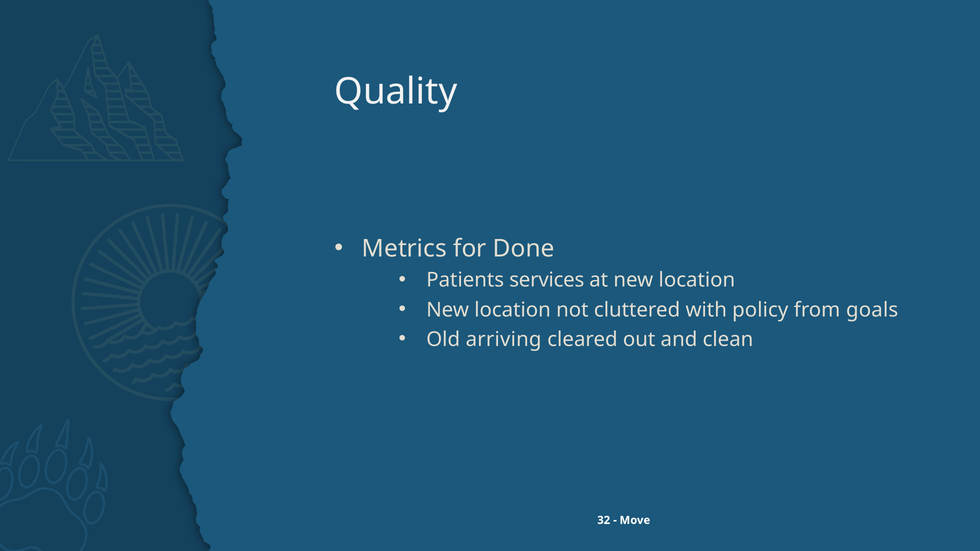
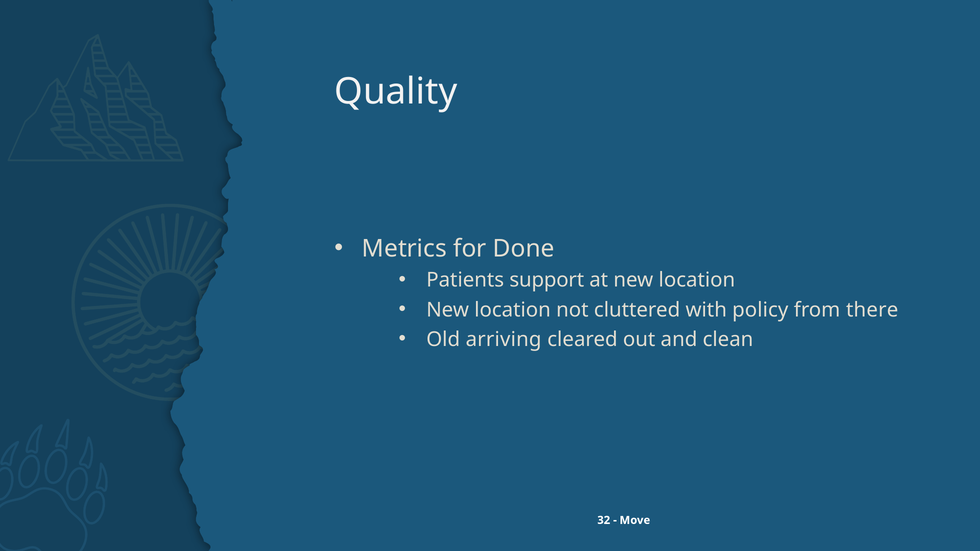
services: services -> support (547, 280)
goals: goals -> there (872, 310)
